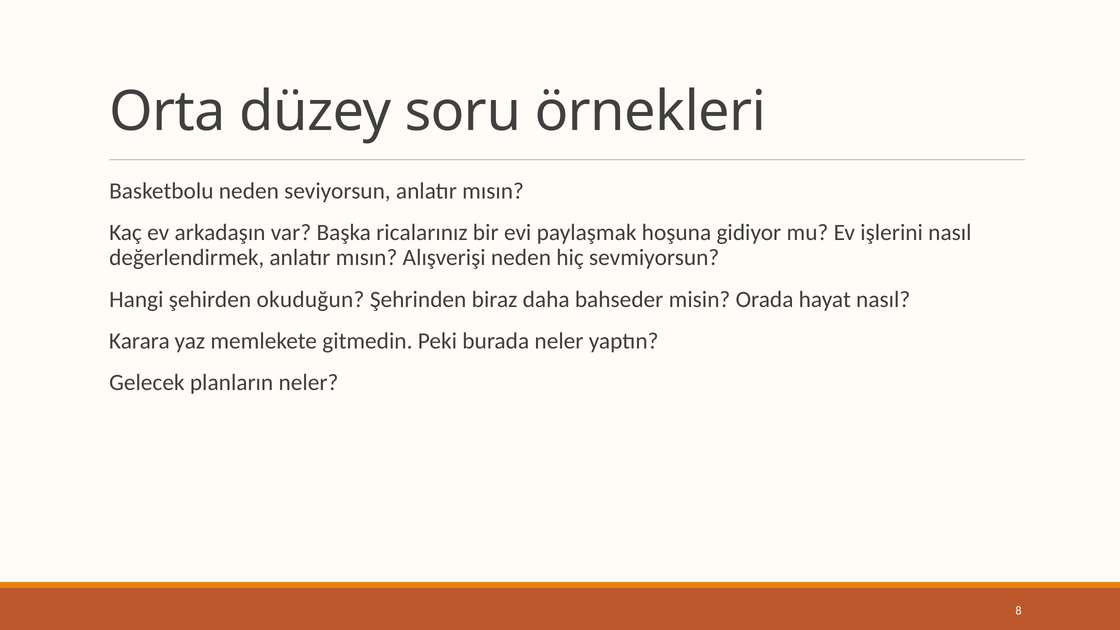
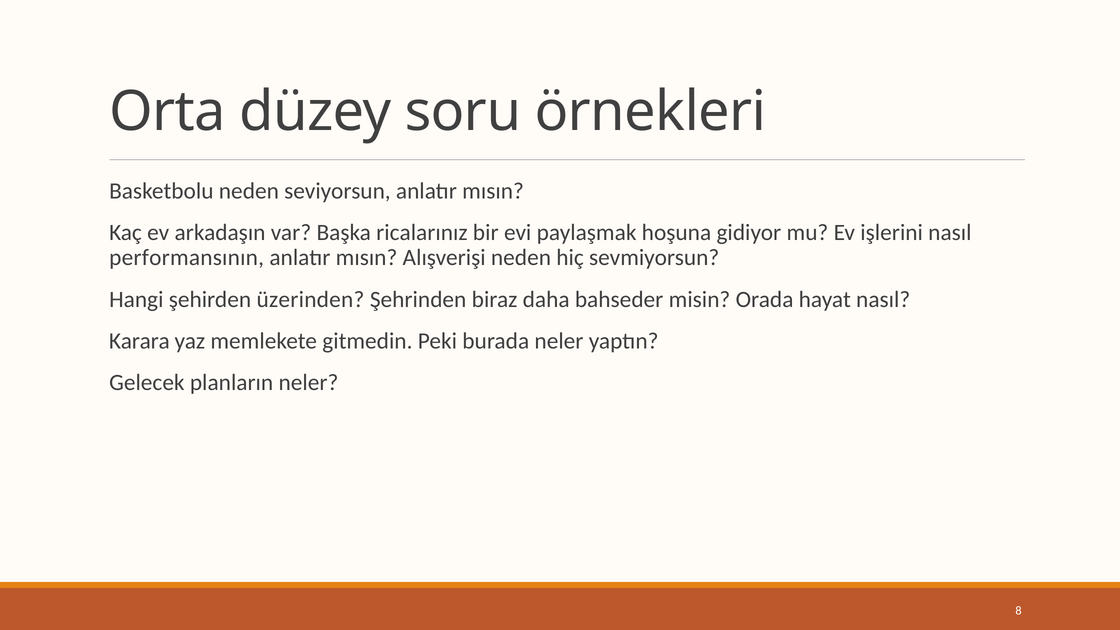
değerlendirmek: değerlendirmek -> performansının (187, 258)
okuduğun: okuduğun -> üzerinden (310, 299)
